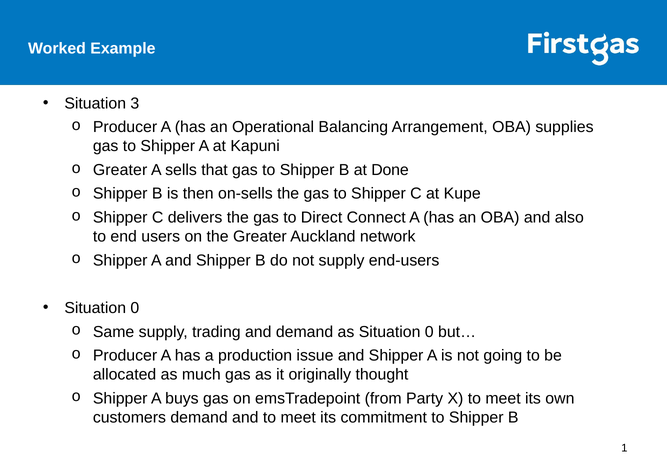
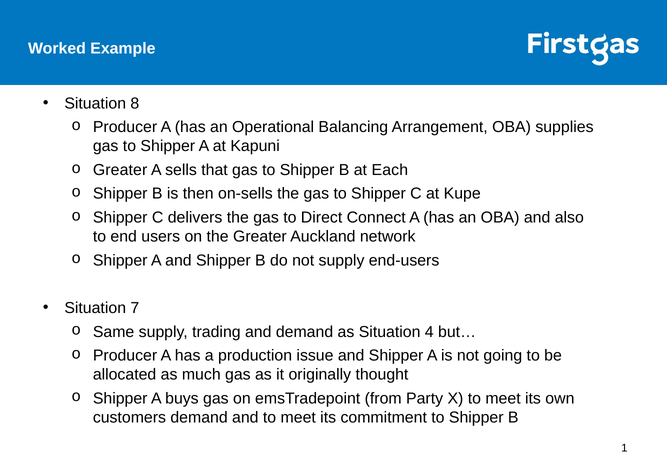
3: 3 -> 8 (135, 103)
Done: Done -> Each (390, 170)
0: 0 -> 7 (135, 308)
as Situation 0: 0 -> 4 (429, 332)
